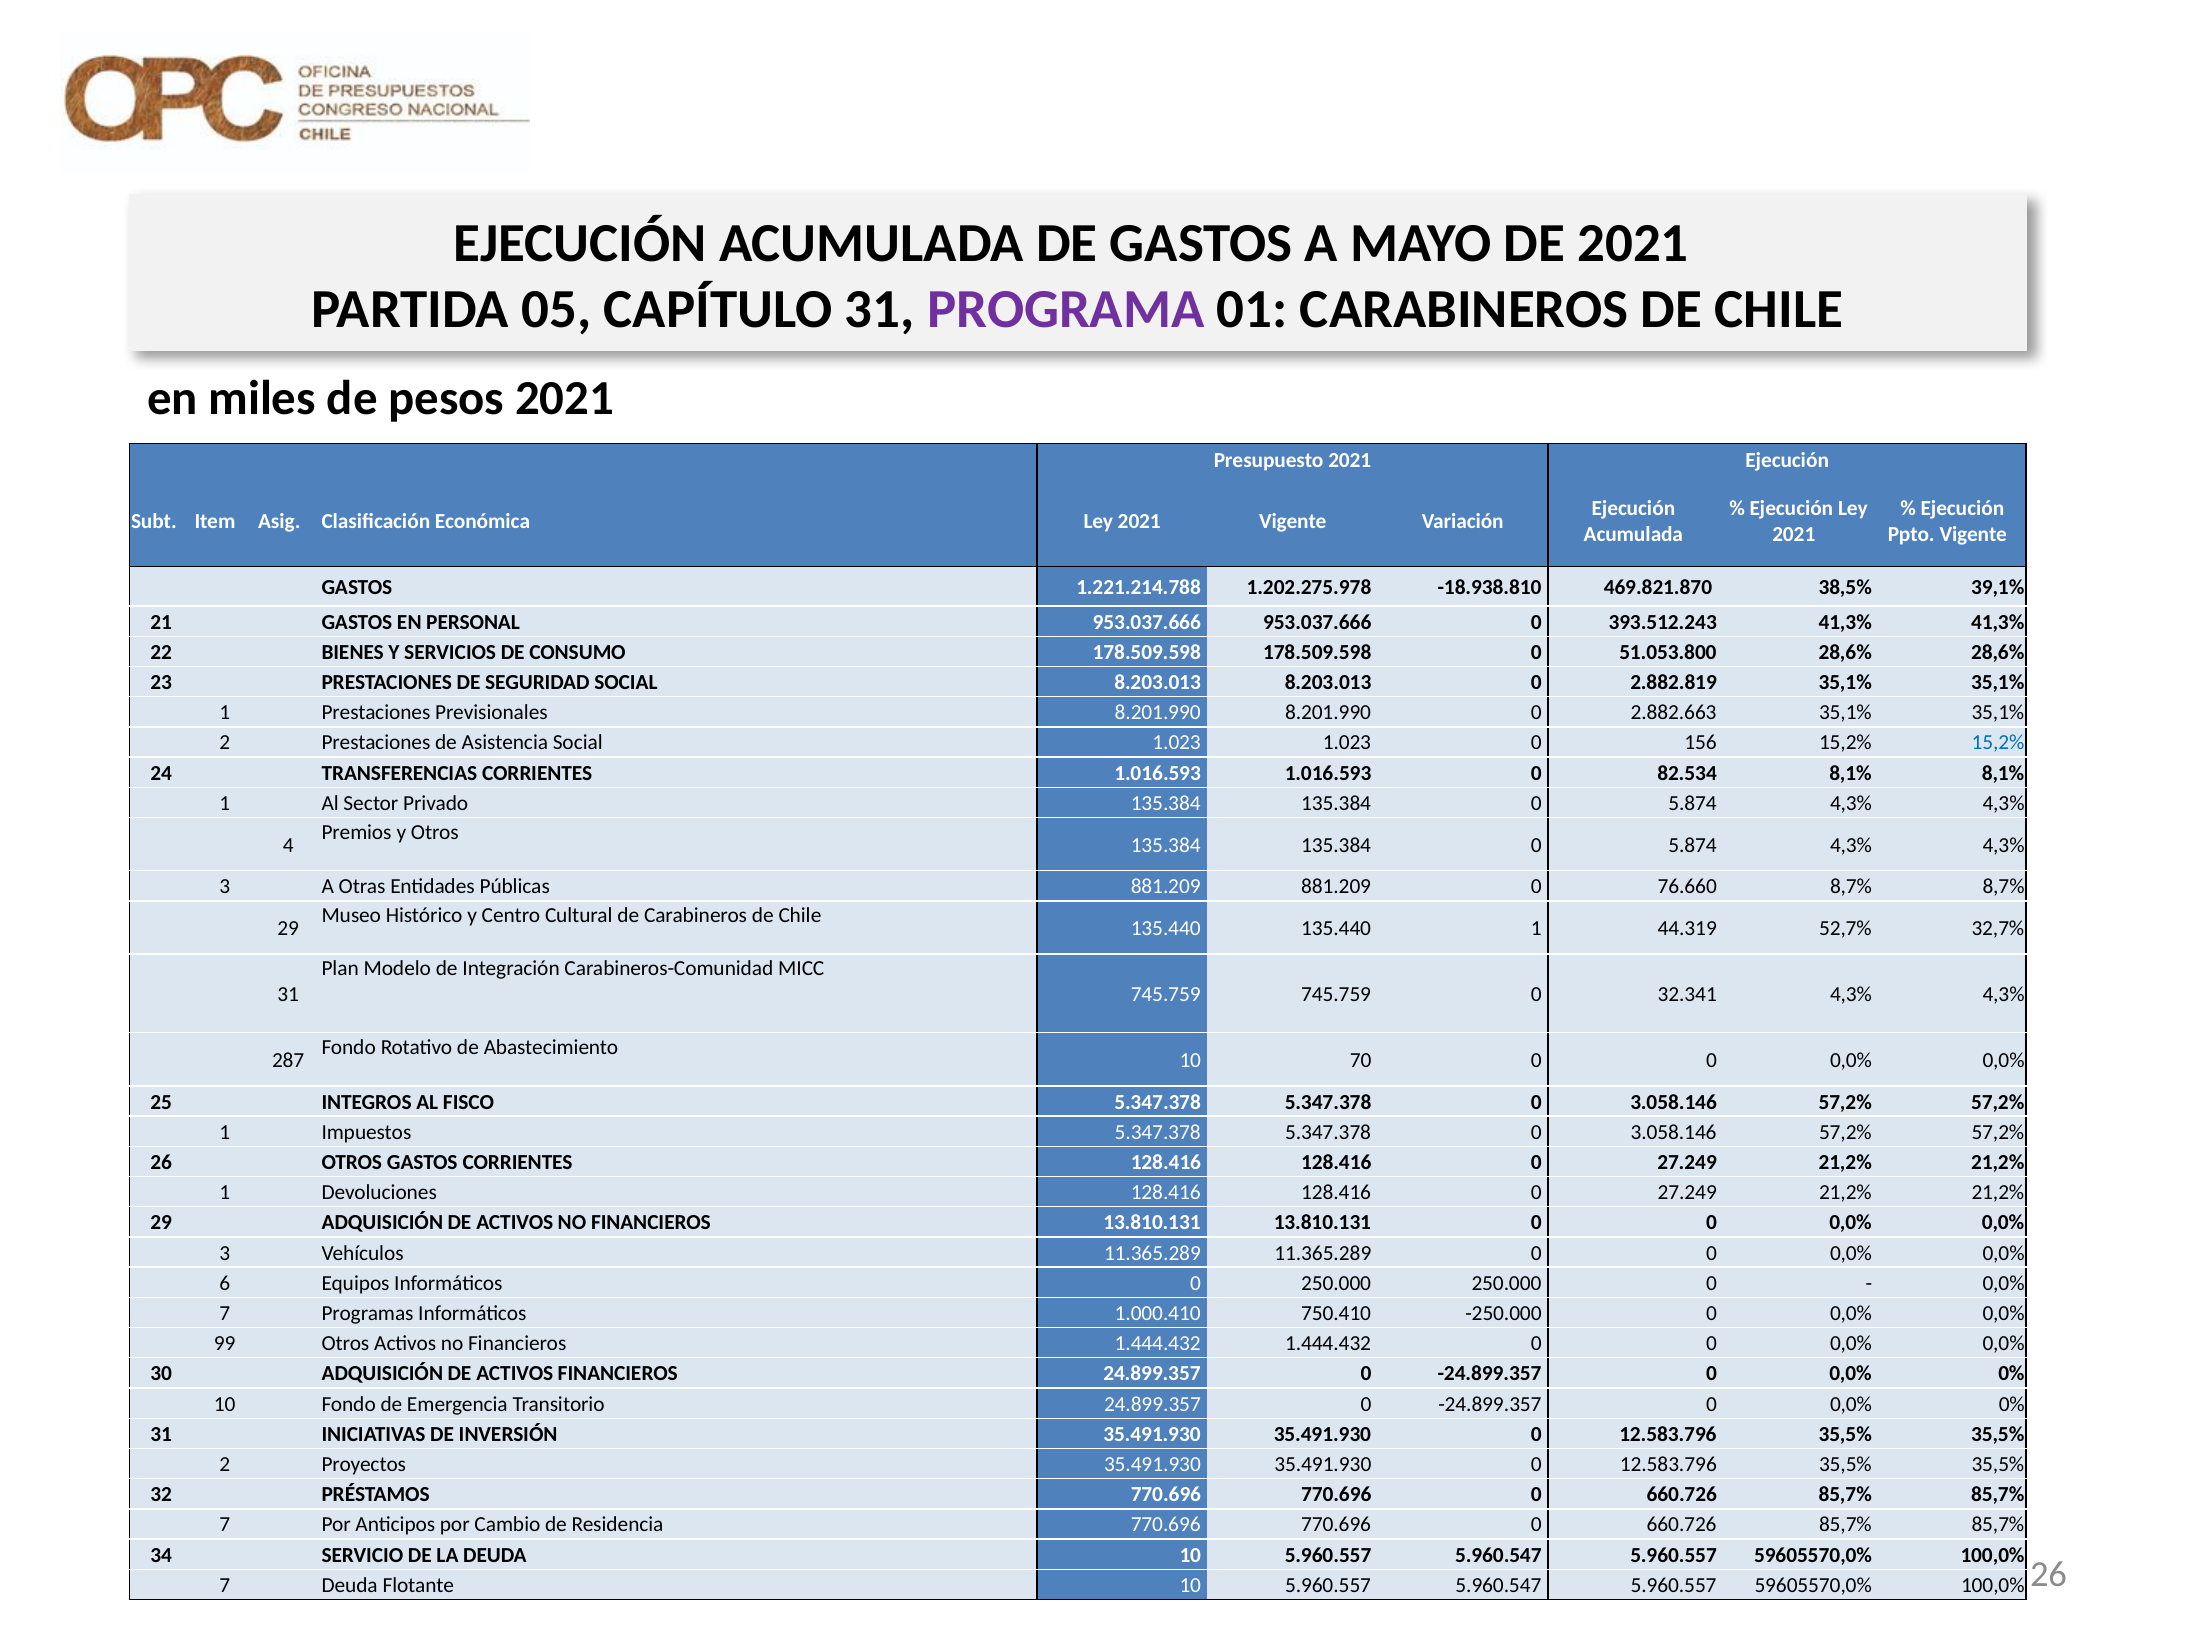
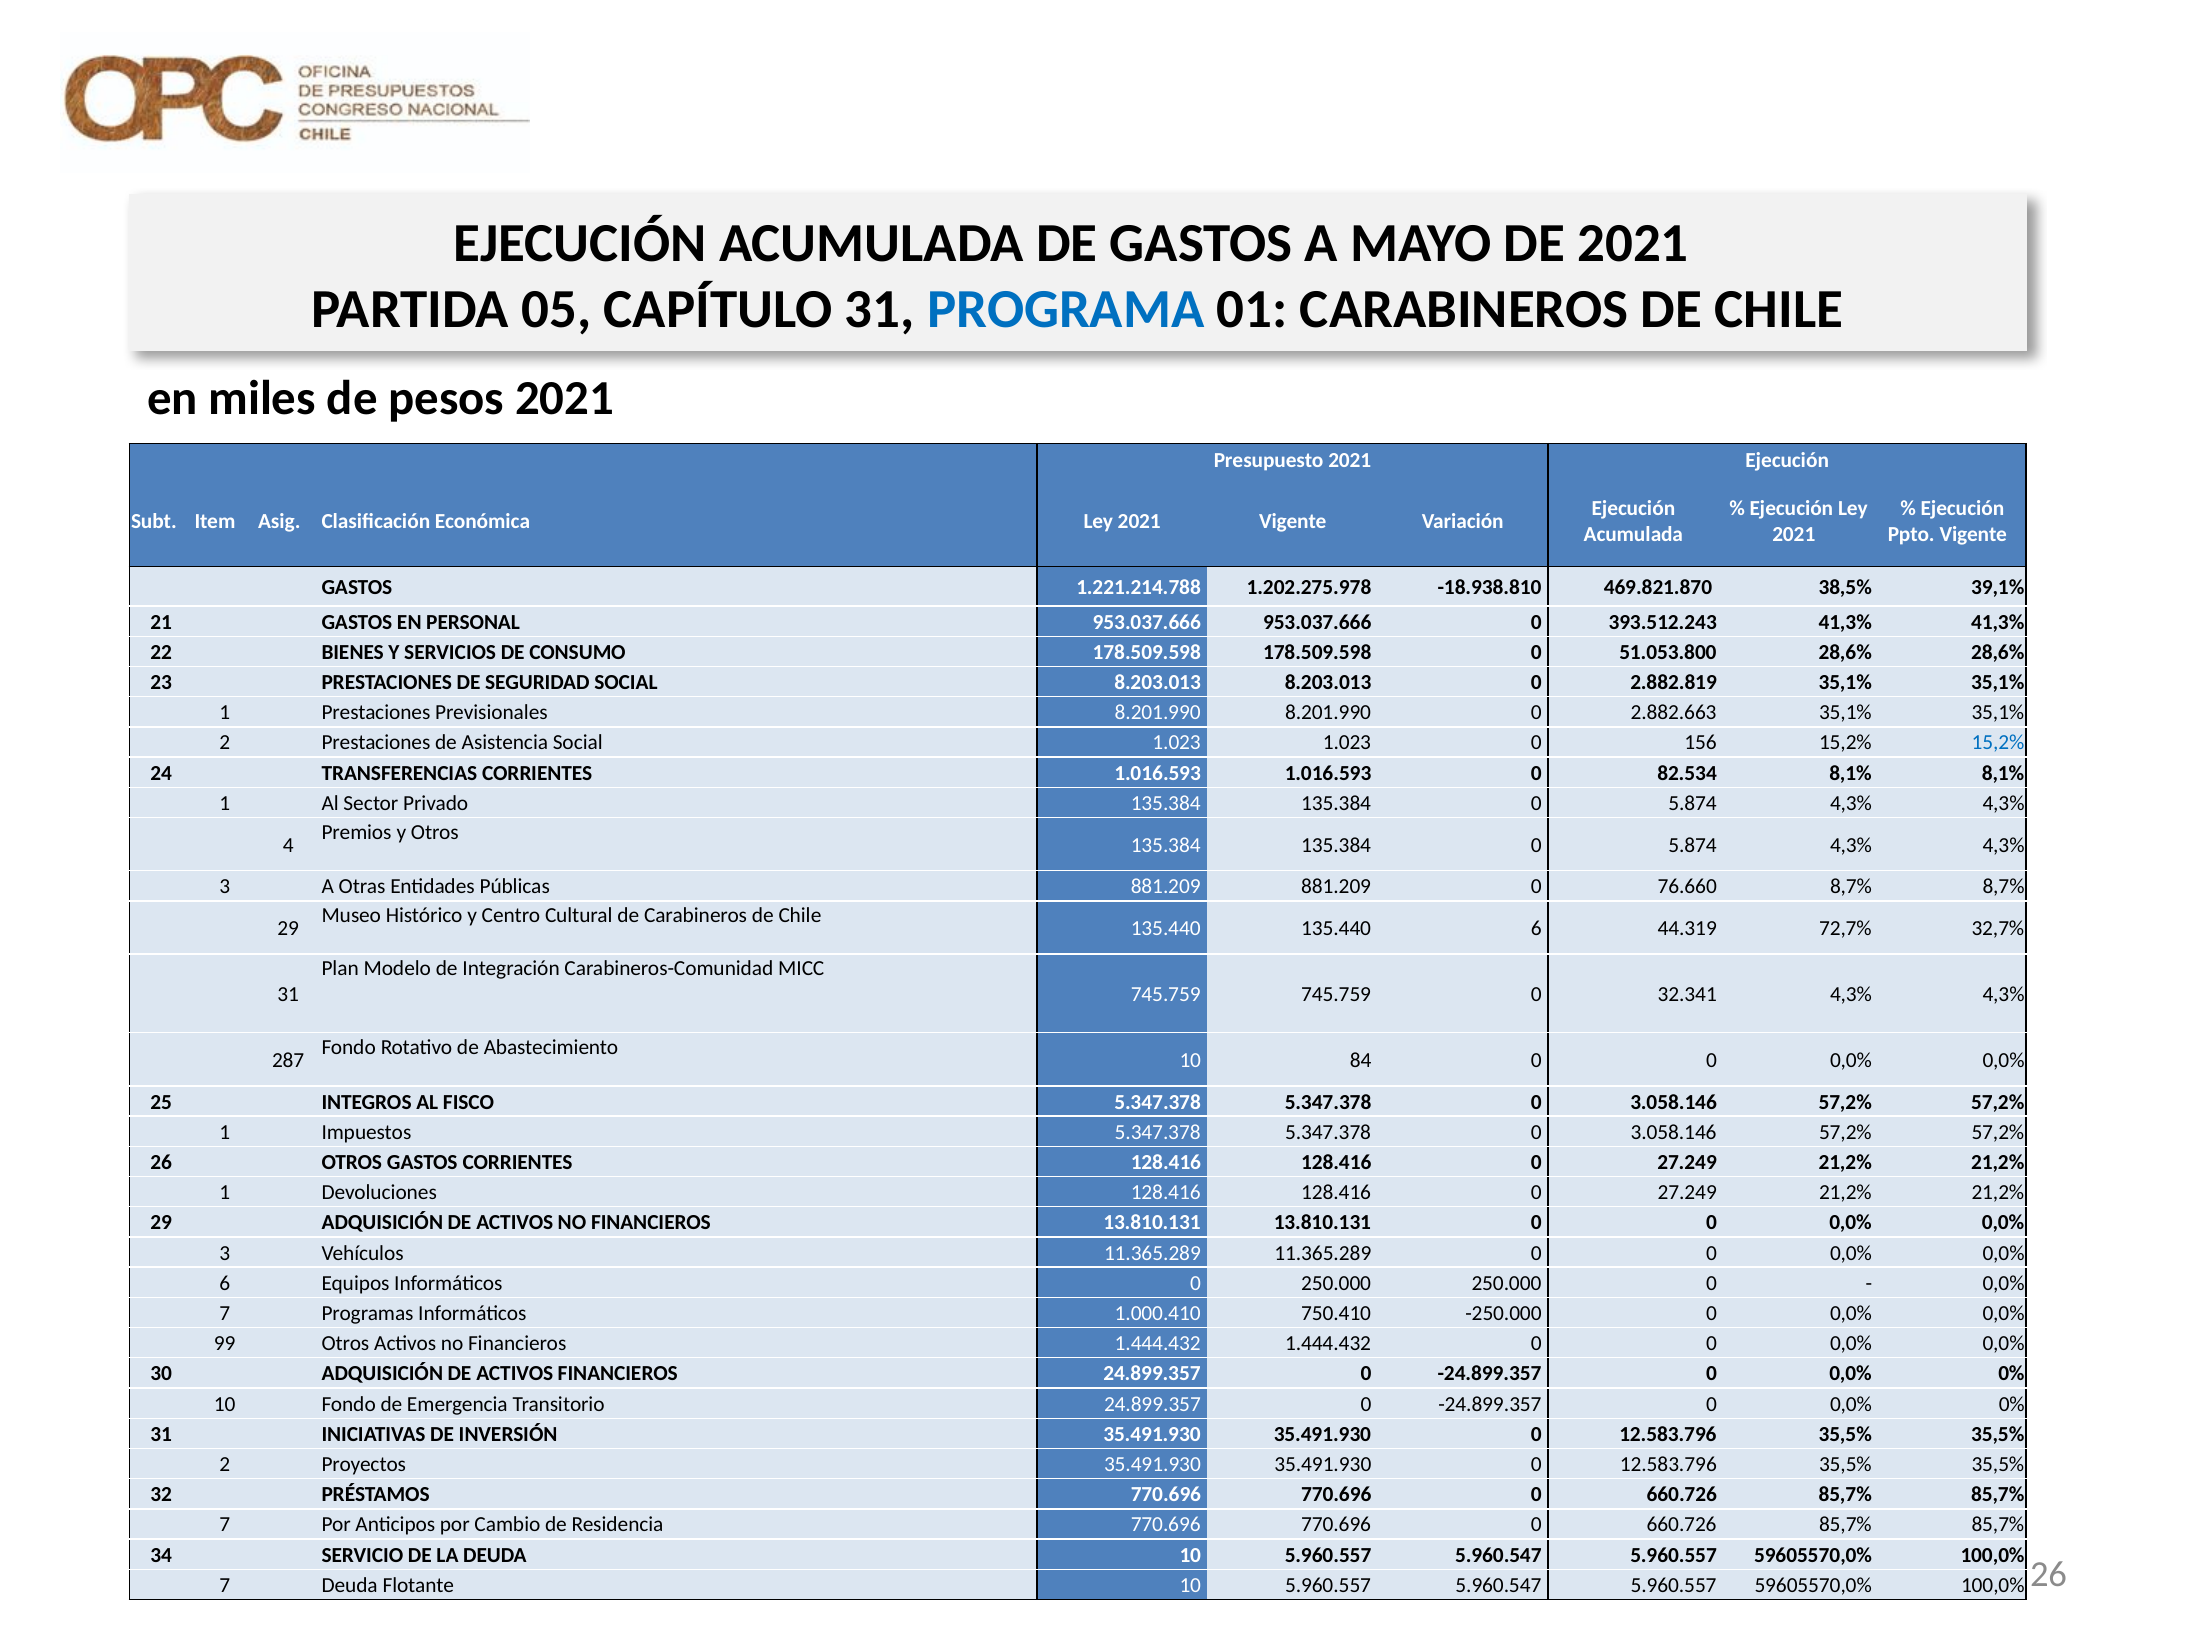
PROGRAMA colour: purple -> blue (1066, 309)
135.440 1: 1 -> 6 (1536, 929)
52,7%: 52,7% -> 72,7% (1845, 929)
70: 70 -> 84 (1361, 1060)
